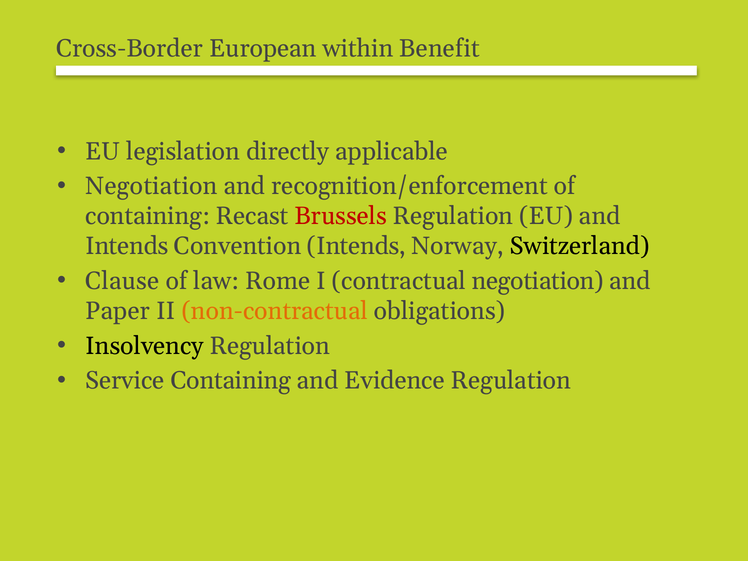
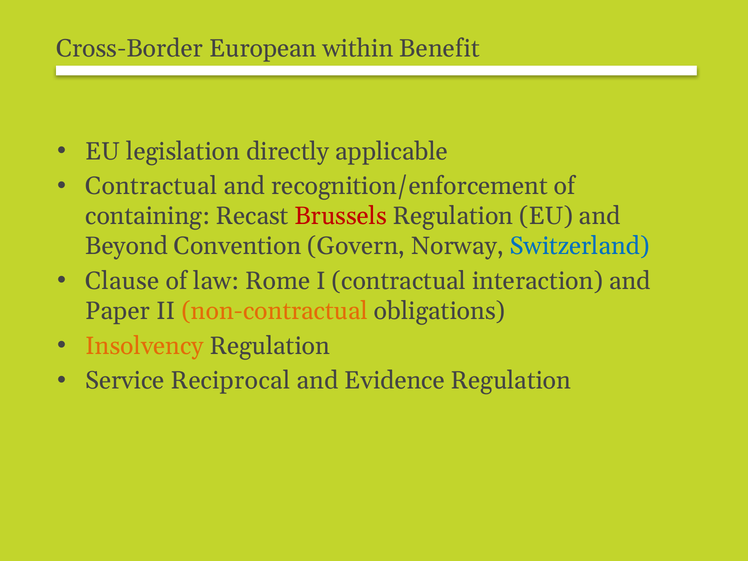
Negotiation: Negotiation -> Contractual (151, 186)
Intends: Intends -> Beyond (127, 246)
Convention Intends: Intends -> Govern (356, 246)
Switzerland colour: black -> blue (580, 246)
contractual negotiation: negotiation -> interaction (538, 281)
Insolvency colour: black -> orange (145, 346)
Service Containing: Containing -> Reciprocal (230, 381)
